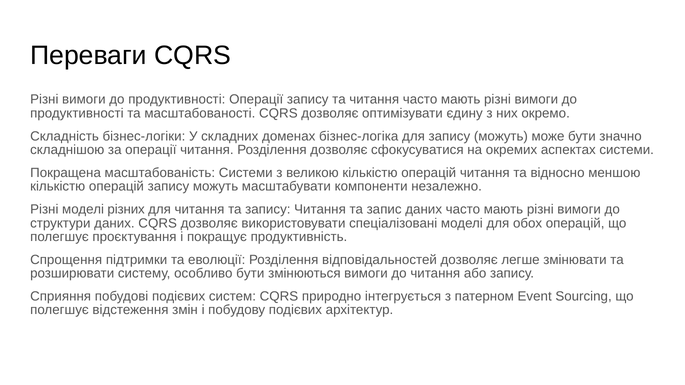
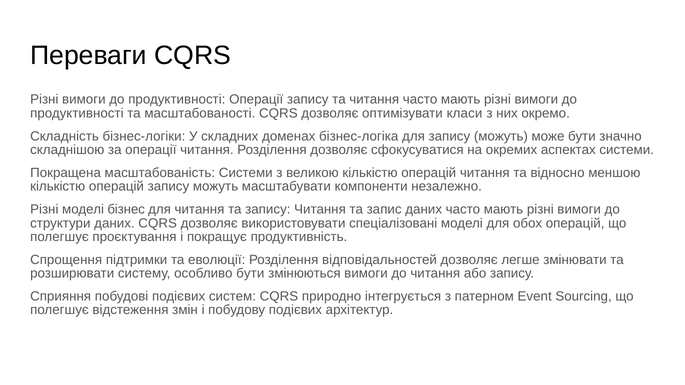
єдину: єдину -> класи (465, 113)
різних: різних -> бізнес (126, 210)
